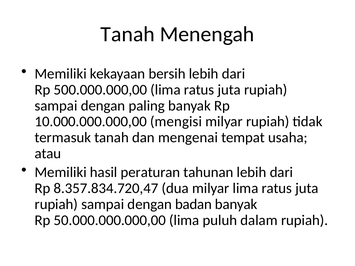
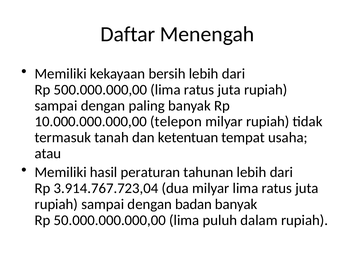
Tanah: Tanah -> Daftar (128, 34)
mengisi: mengisi -> telepon (176, 122)
mengenai: mengenai -> ketentuan (188, 138)
8.357.834.720,47: 8.357.834.720,47 -> 3.914.767.723,04 (106, 188)
